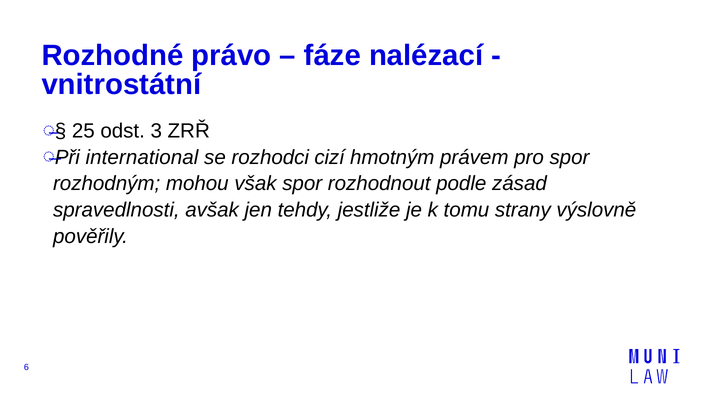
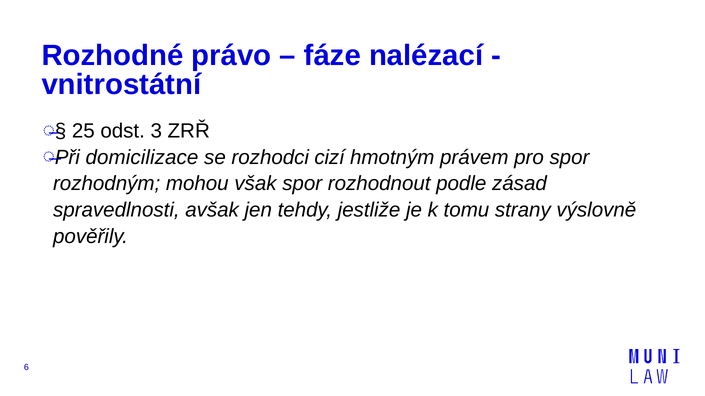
international: international -> domicilizace (142, 157)
